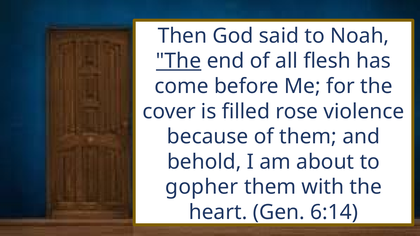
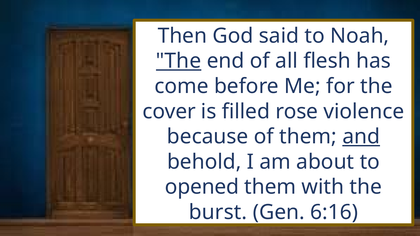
and underline: none -> present (361, 137)
gopher: gopher -> opened (202, 187)
heart: heart -> burst (218, 212)
6:14: 6:14 -> 6:16 (334, 212)
